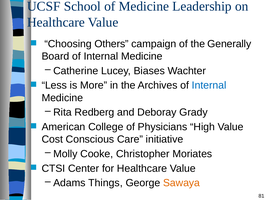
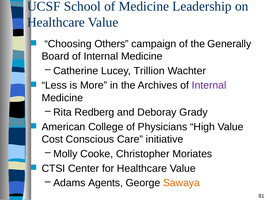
Biases: Biases -> Trillion (149, 71)
Internal colour: blue -> purple (209, 85)
Things: Things -> Agents (106, 183)
